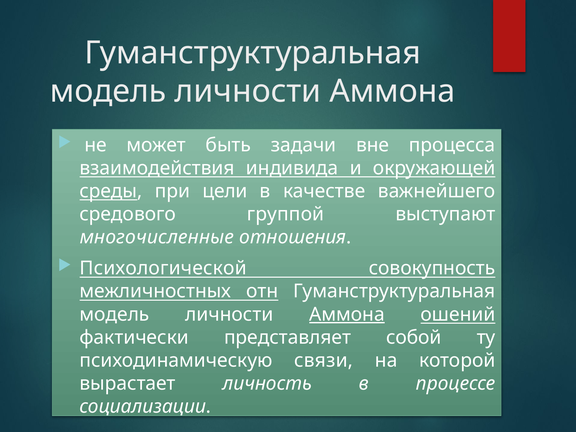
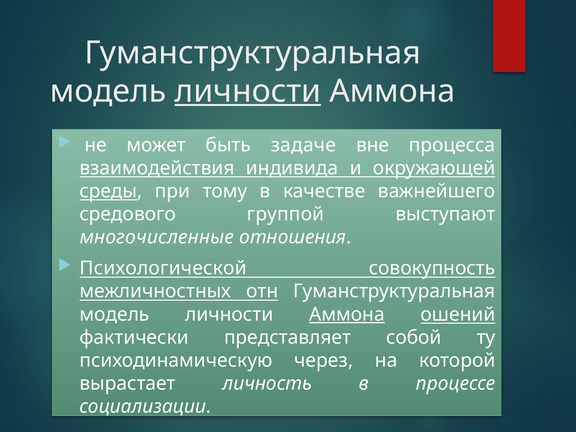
личности underline: none -> present (248, 91)
задачи: задачи -> задаче (303, 145)
цели: цели -> тому (225, 191)
связи: связи -> через (324, 360)
